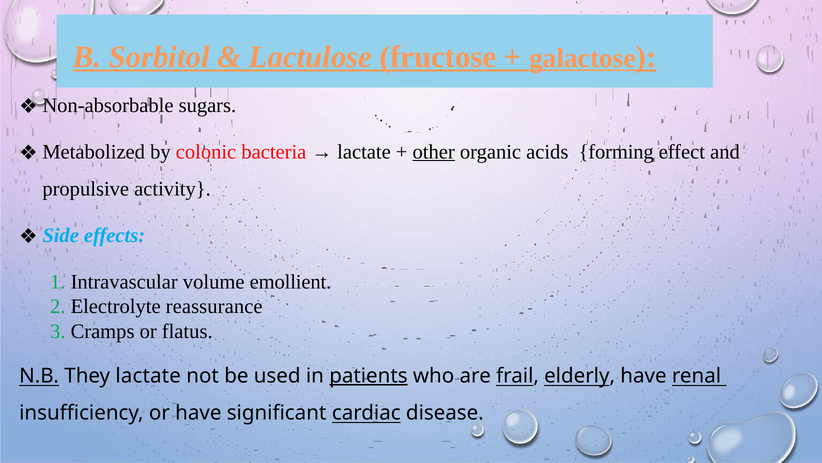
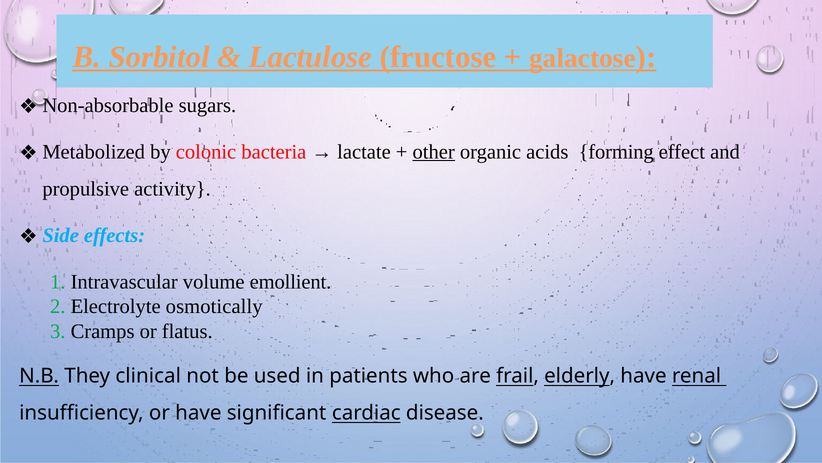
reassurance: reassurance -> osmotically (214, 306)
They lactate: lactate -> clinical (148, 375)
patients underline: present -> none (368, 375)
